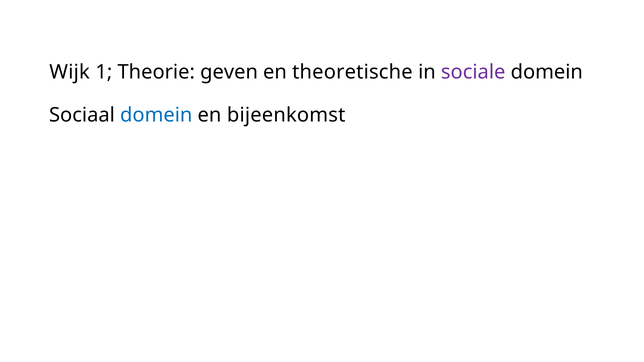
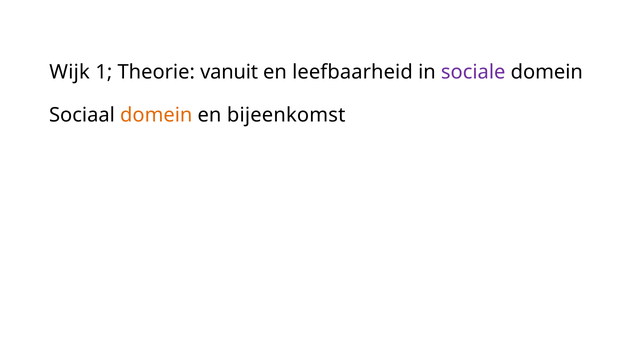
geven: geven -> vanuit (229, 72)
theoretische: theoretische -> leefbaarheid (352, 72)
domein colour: blue -> orange (156, 115)
